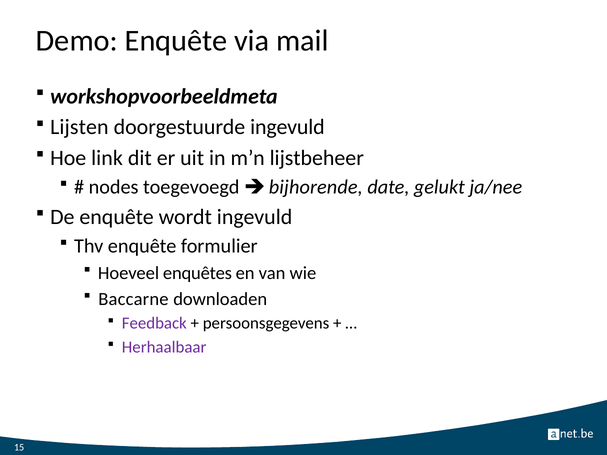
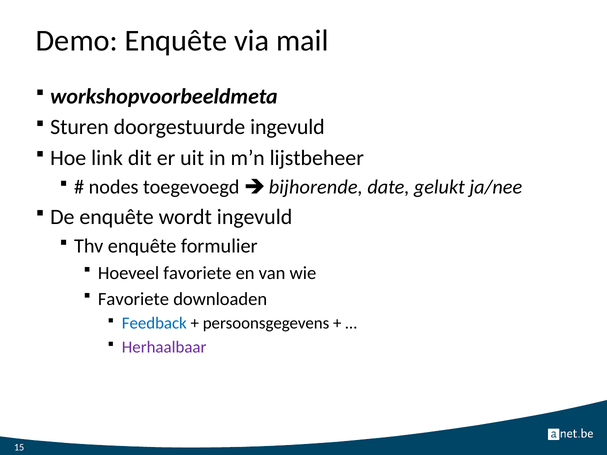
Lijsten: Lijsten -> Sturen (79, 127)
Hoeveel enquêtes: enquêtes -> favoriete (197, 273)
Baccarne: Baccarne -> Favoriete (134, 299)
Feedback colour: purple -> blue (154, 324)
